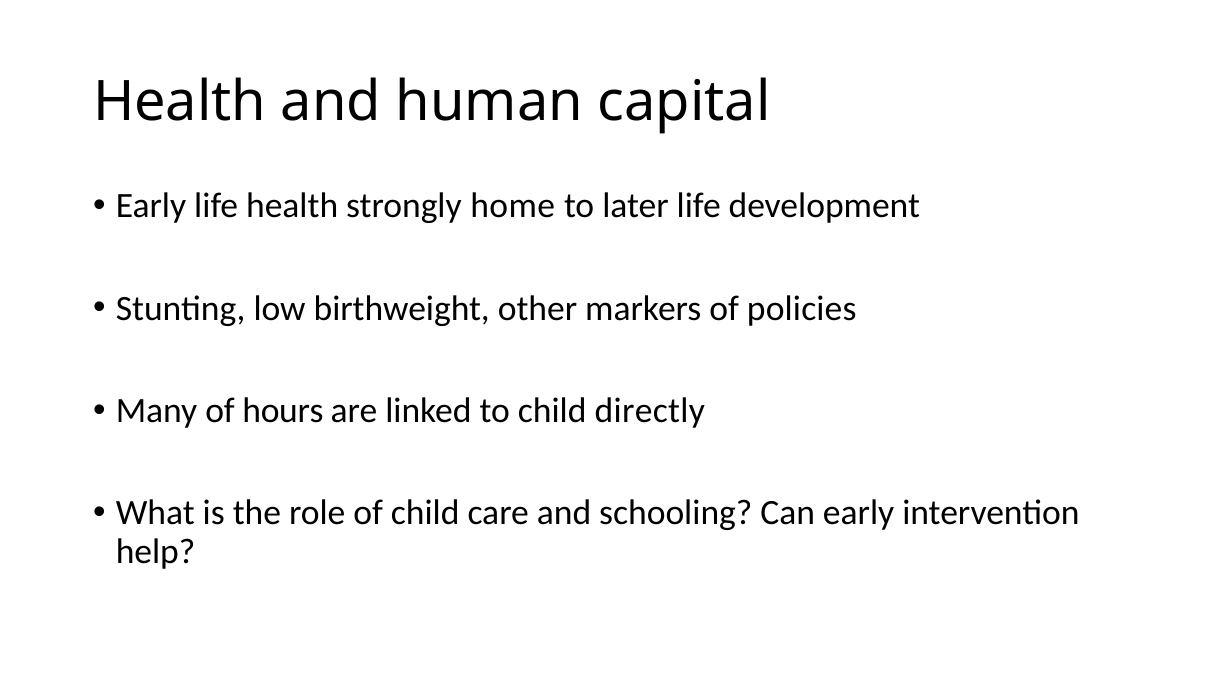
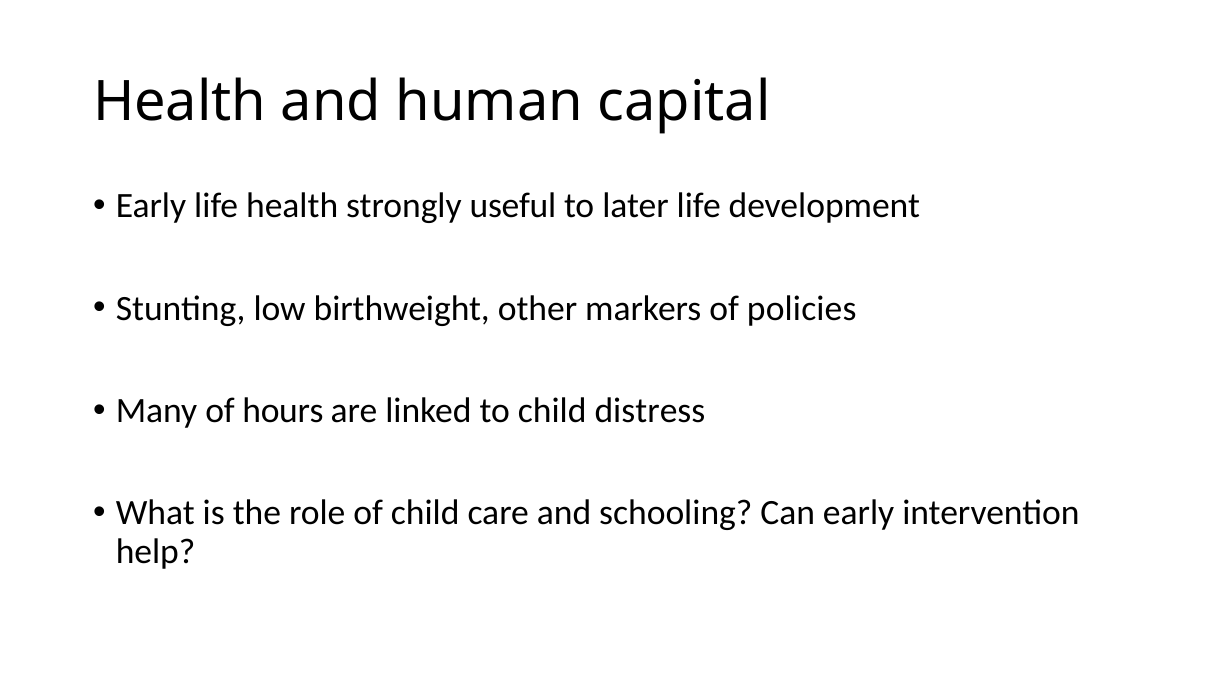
home: home -> useful (513, 206)
directly: directly -> distress (650, 411)
